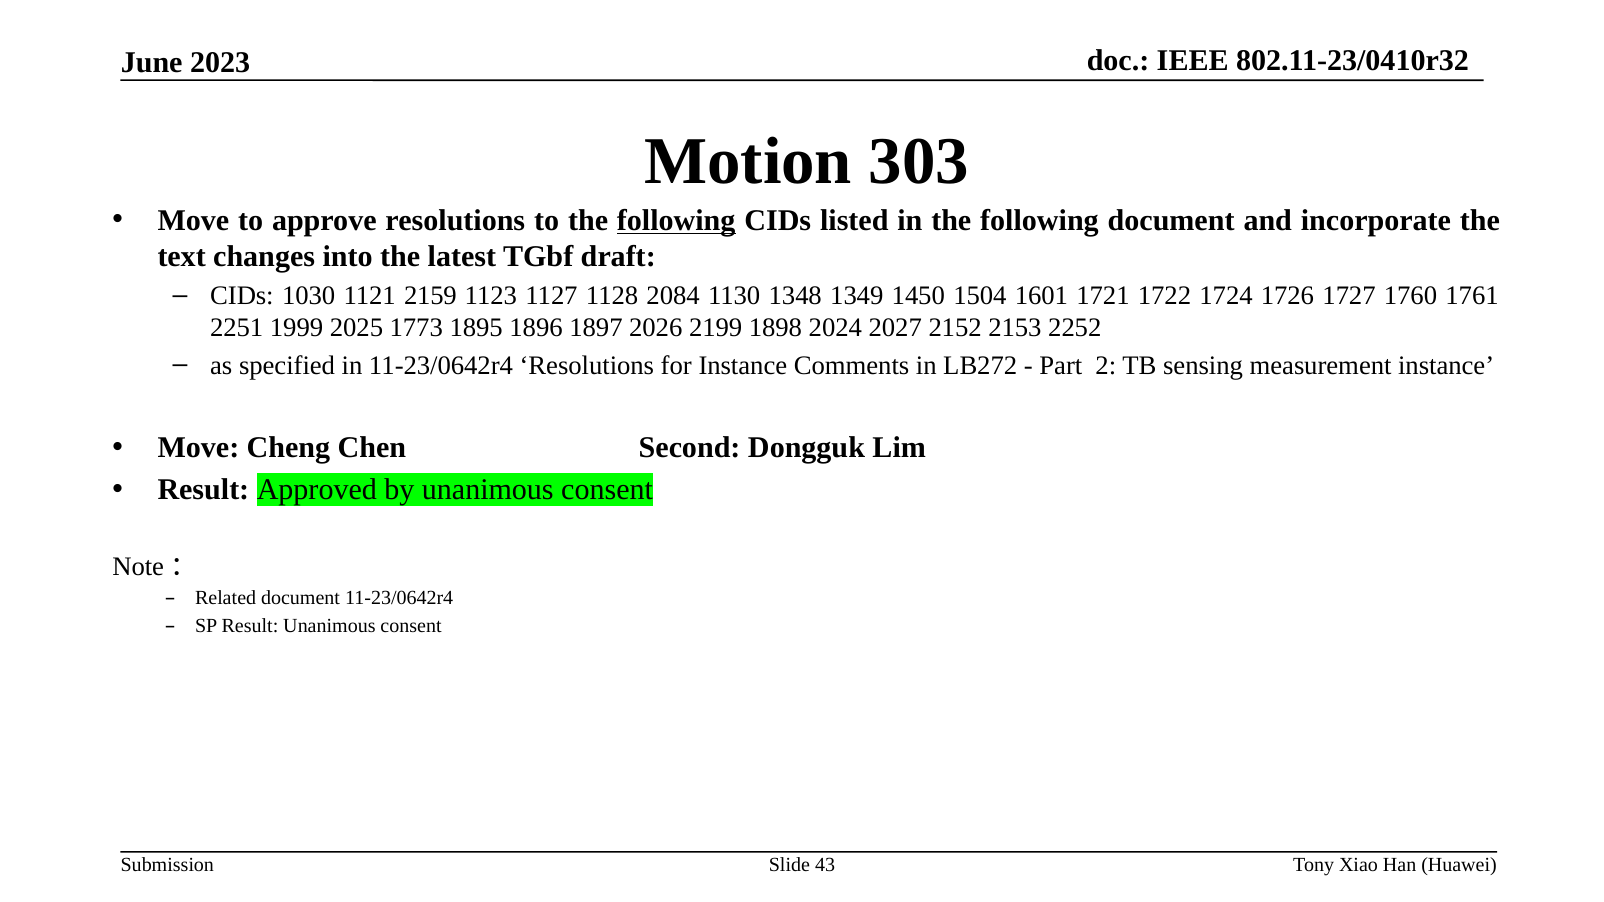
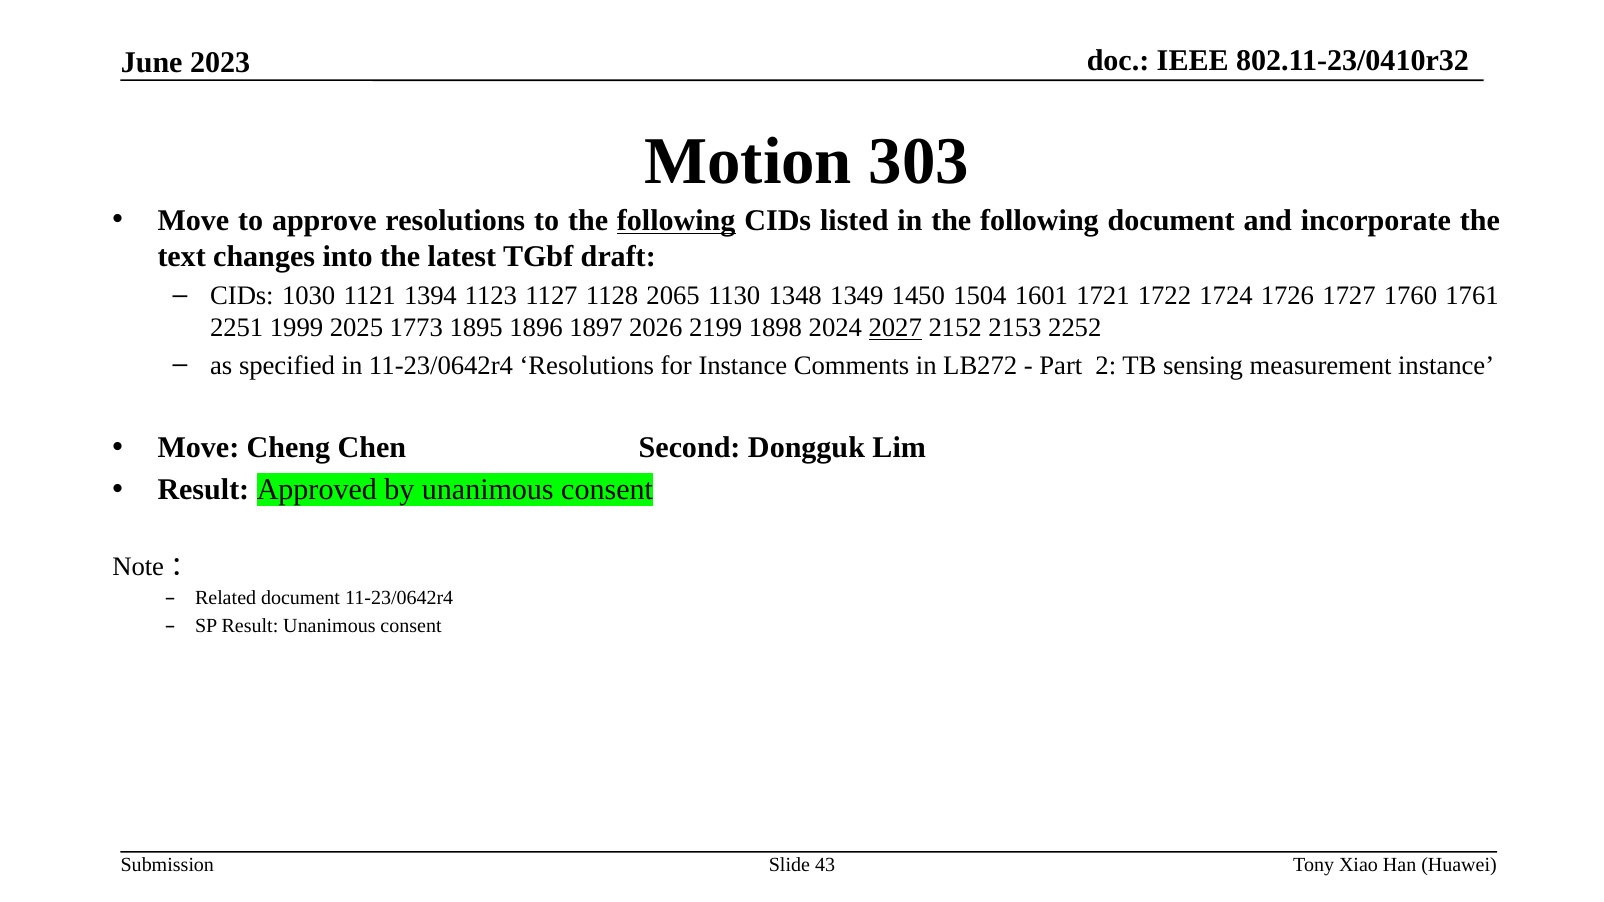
2159: 2159 -> 1394 (430, 296)
2084: 2084 -> 2065 (673, 296)
2027 underline: none -> present (895, 328)
